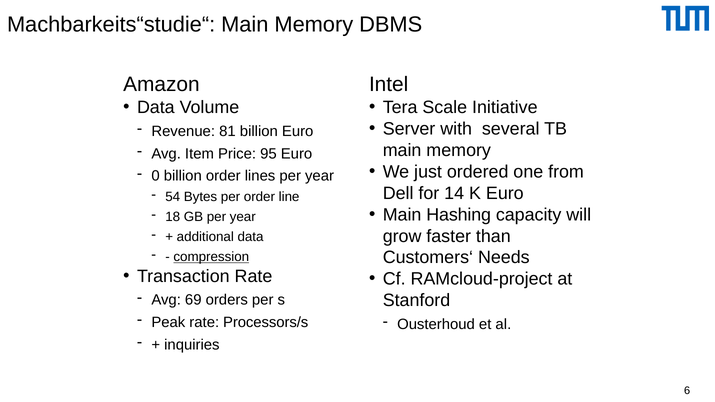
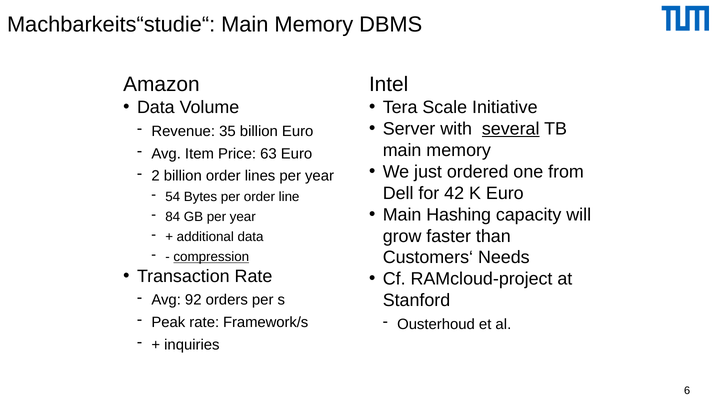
several underline: none -> present (511, 129)
81: 81 -> 35 (227, 131)
95: 95 -> 63 (268, 154)
0: 0 -> 2 (156, 176)
14: 14 -> 42 (454, 193)
18: 18 -> 84 (173, 217)
69: 69 -> 92 (193, 300)
Processors/s: Processors/s -> Framework/s (266, 322)
